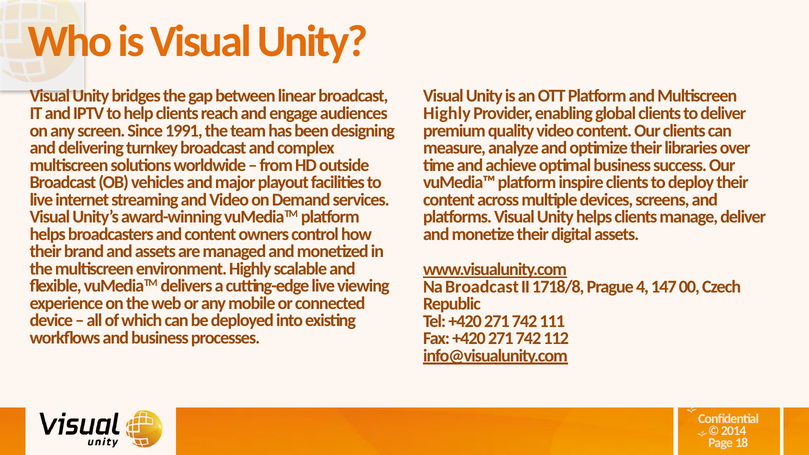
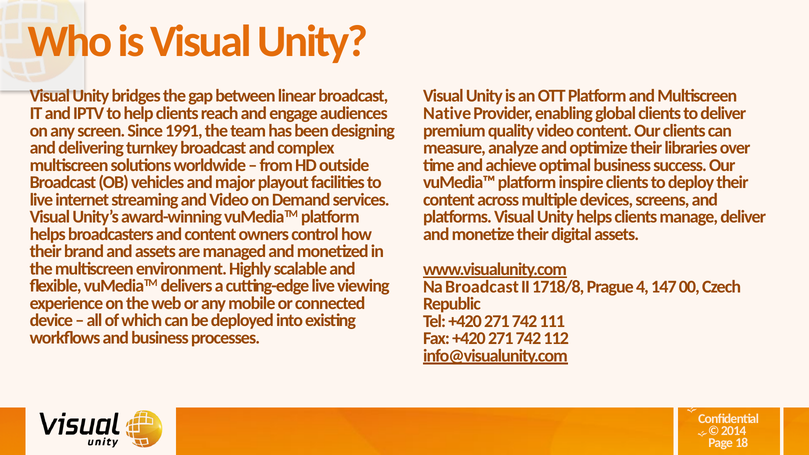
Highly: Highly -> Native (447, 113)
